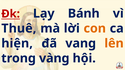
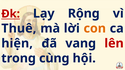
Bánh: Bánh -> Rộng (84, 14)
lên colour: orange -> red (114, 44)
vàng: vàng -> cùng (54, 59)
